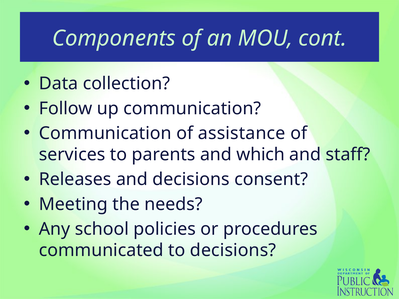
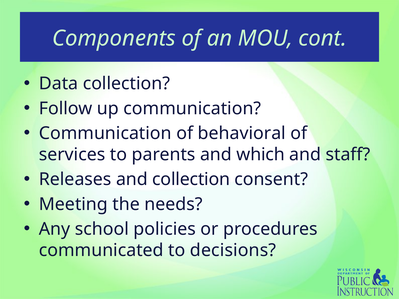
assistance: assistance -> behavioral (242, 133)
and decisions: decisions -> collection (191, 179)
